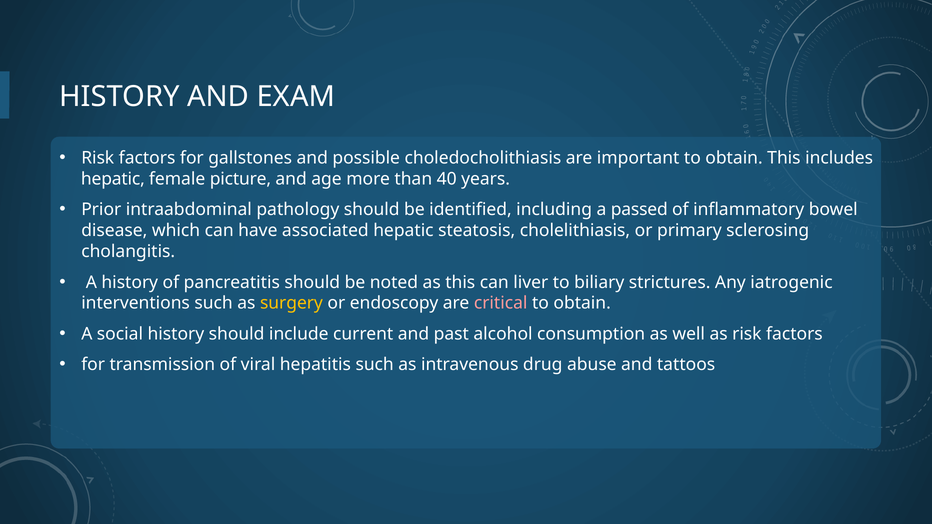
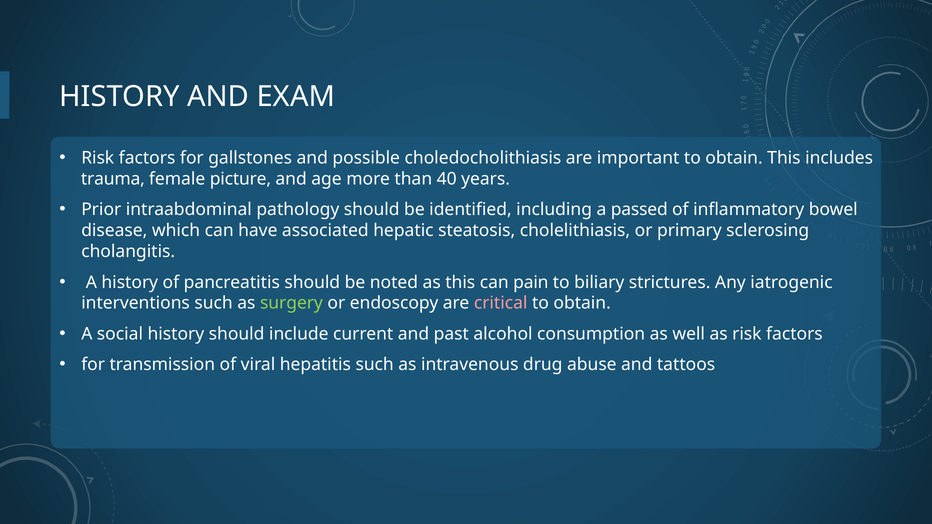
hepatic: hepatic -> trauma (113, 179)
liver: liver -> pain (531, 282)
surgery colour: yellow -> light green (291, 303)
